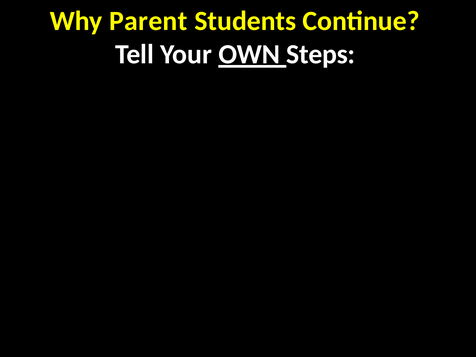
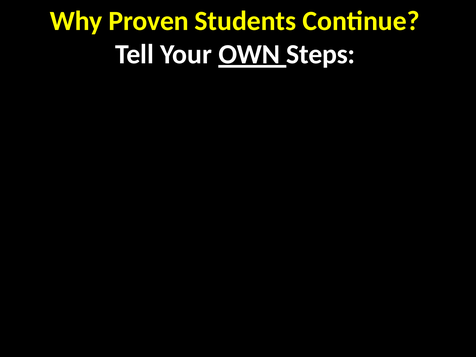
Parent: Parent -> Proven (149, 21)
